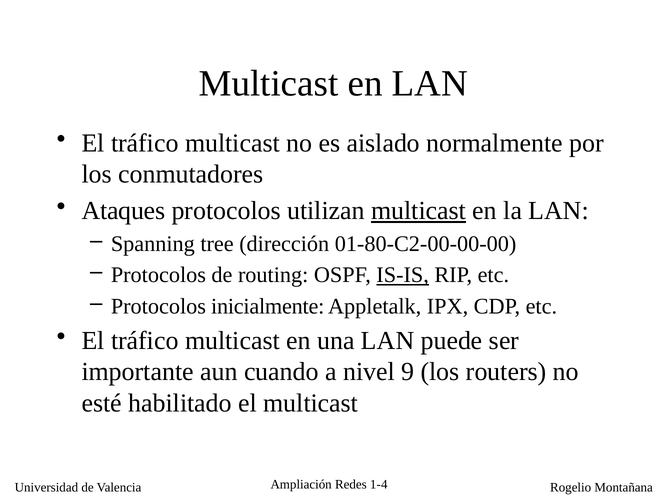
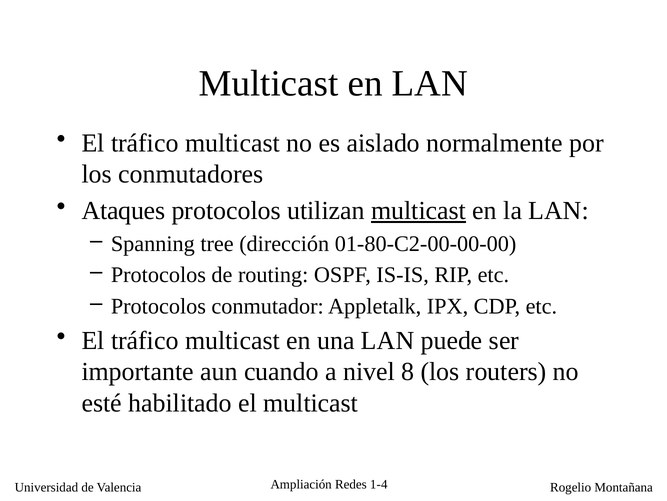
IS-IS underline: present -> none (403, 275)
inicialmente: inicialmente -> conmutador (268, 306)
9: 9 -> 8 (408, 371)
